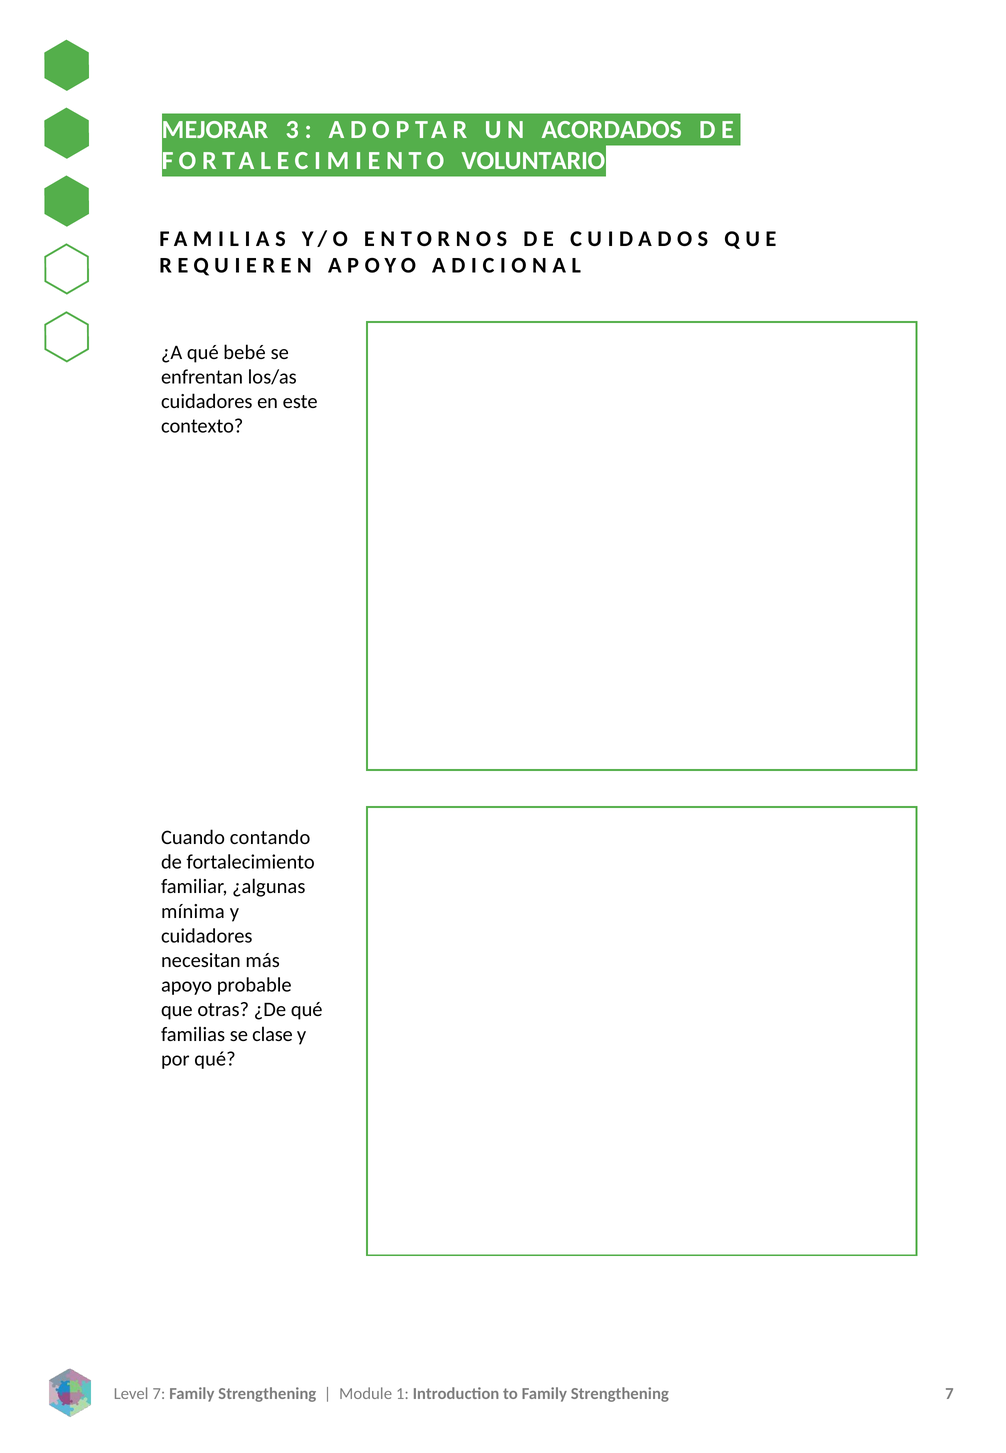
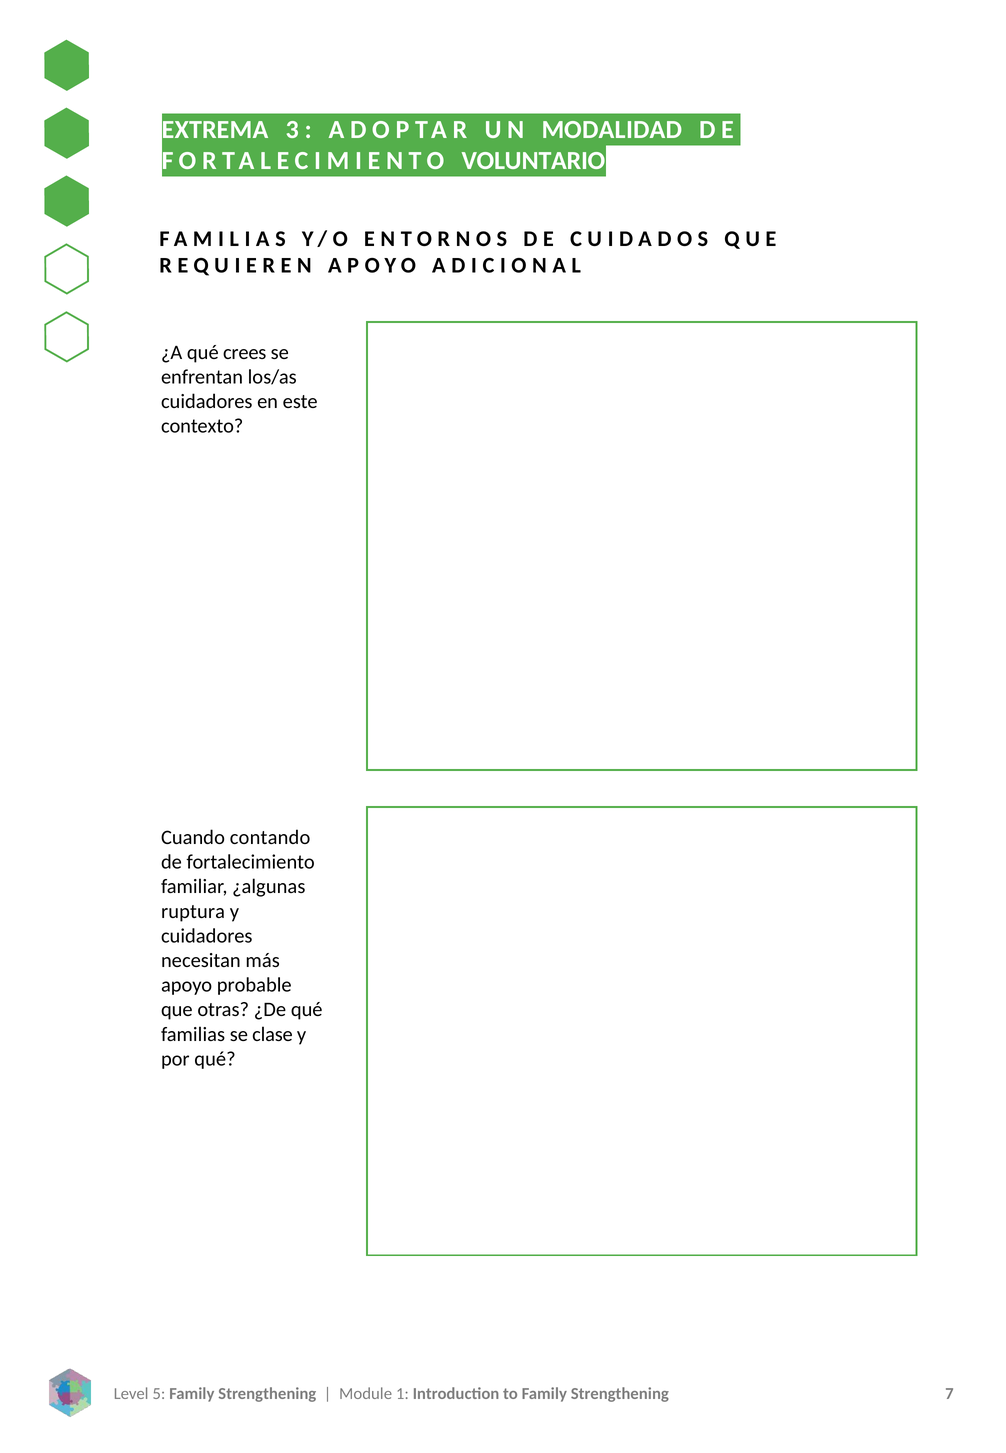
MEJORAR: MEJORAR -> EXTREMA (215, 130)
ACORDADOS: ACORDADOS -> MODALIDAD (612, 130)
bebé: bebé -> crees (245, 352)
mínima: mínima -> ruptura (193, 911)
7: 7 -> 5 (159, 1394)
